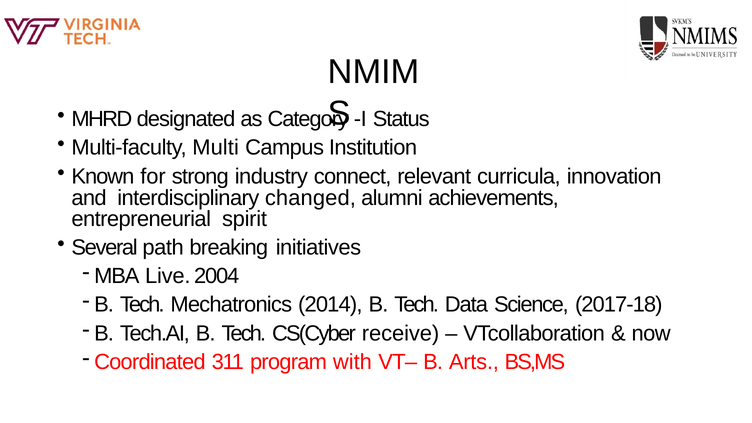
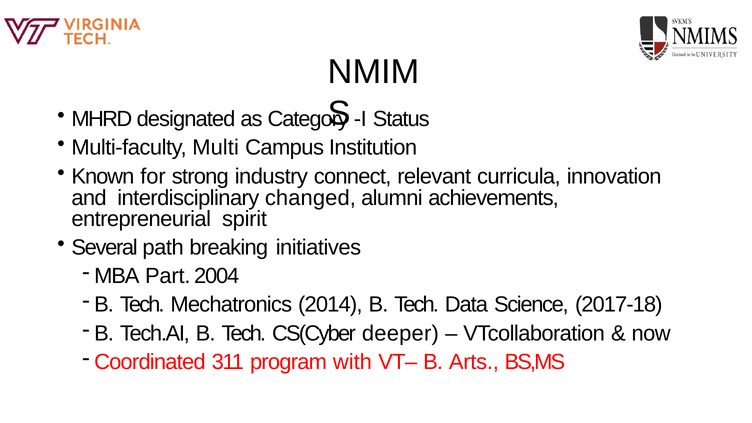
Live: Live -> Part (168, 276)
receive: receive -> deeper (400, 333)
